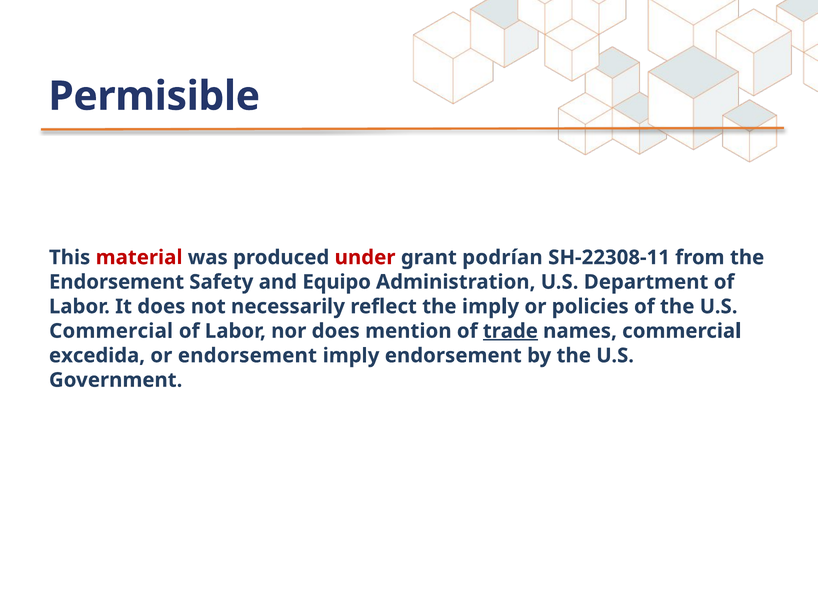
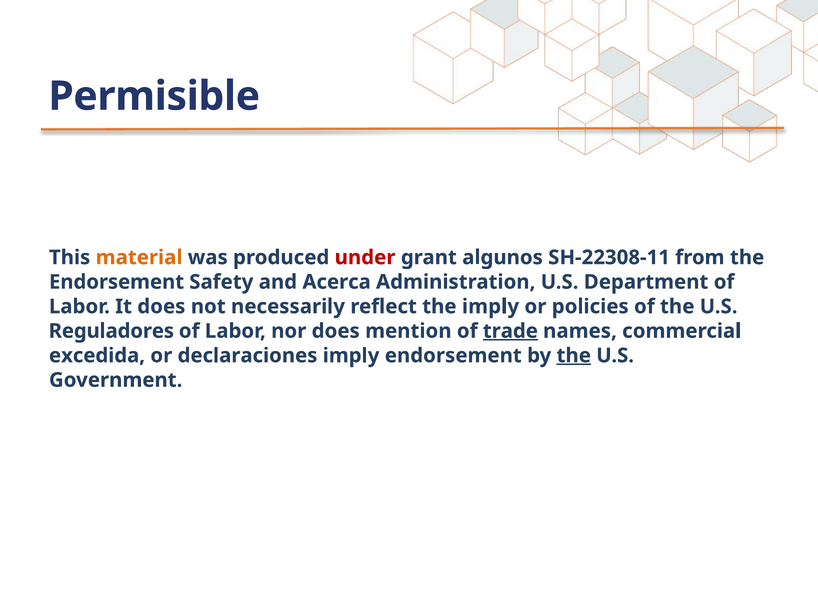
material colour: red -> orange (139, 258)
podrían: podrían -> algunos (503, 258)
Equipo: Equipo -> Acerca (337, 282)
Commercial: Commercial -> Reguladores (111, 331)
or endorsement: endorsement -> declaraciones (248, 356)
the underline: none -> present (574, 356)
